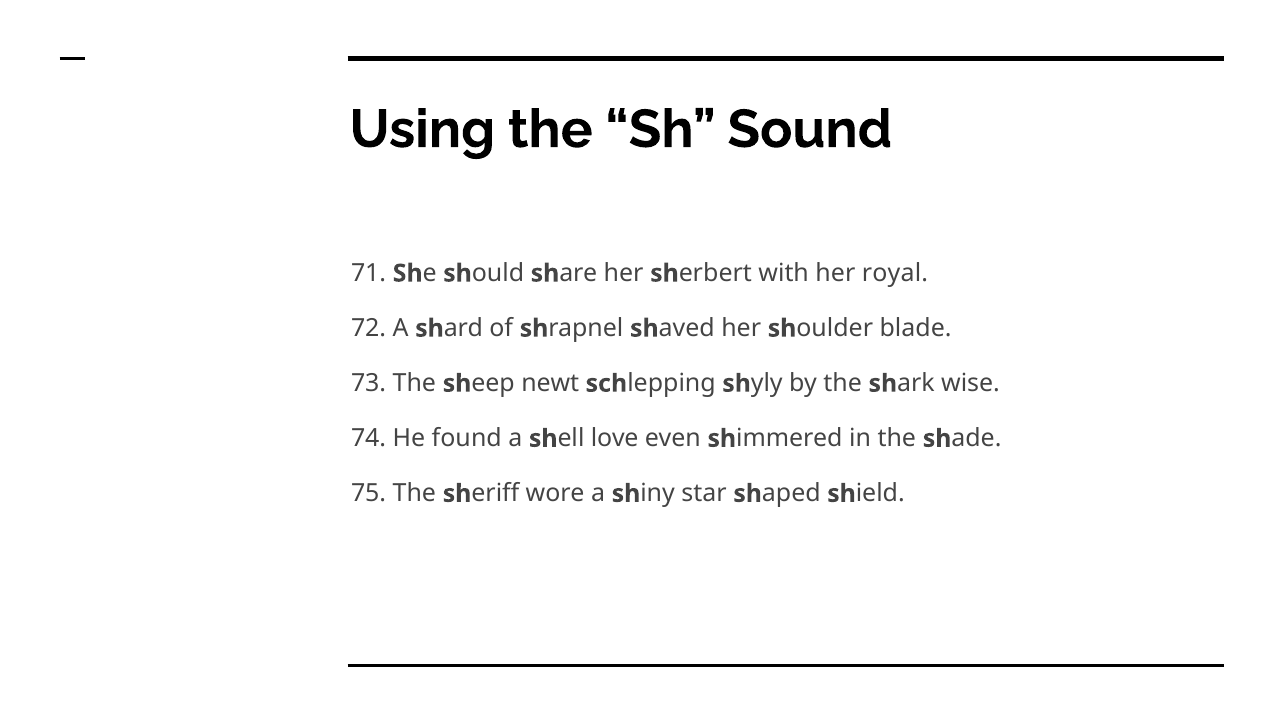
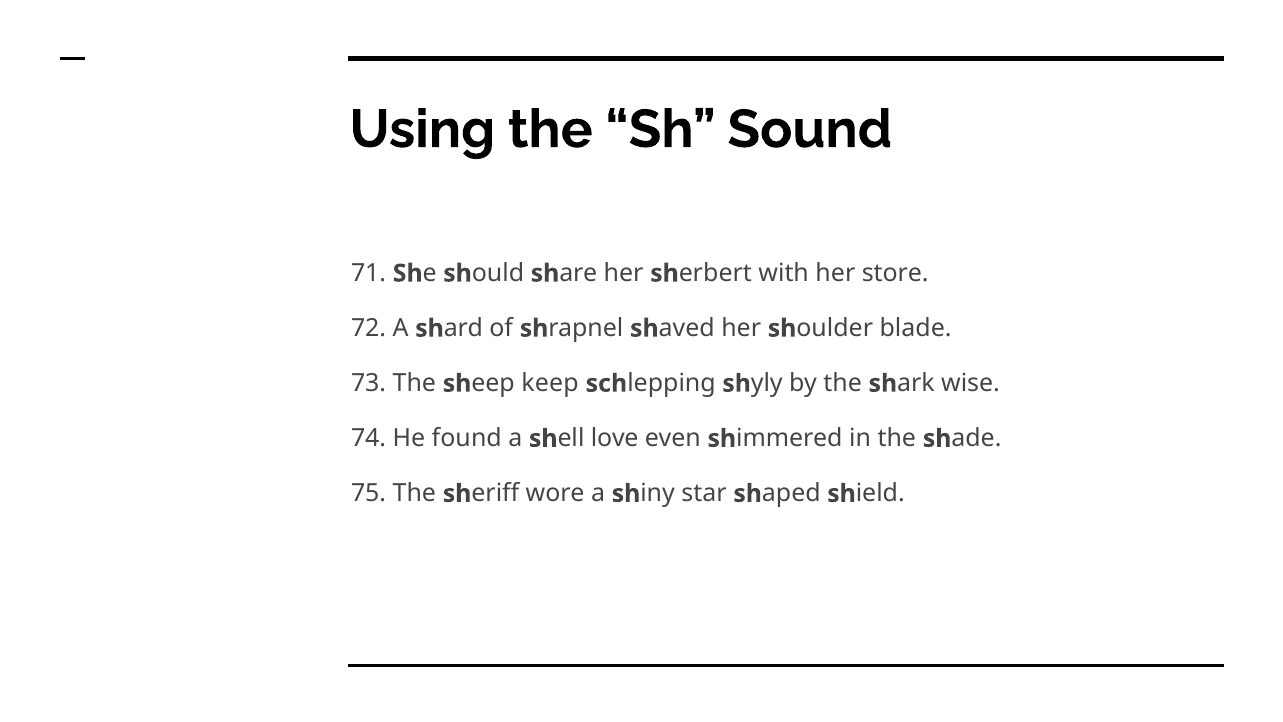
royal: royal -> store (895, 273)
newt: newt -> keep (550, 383)
